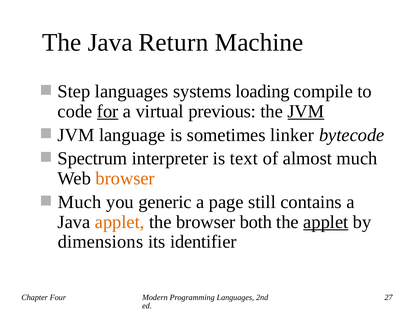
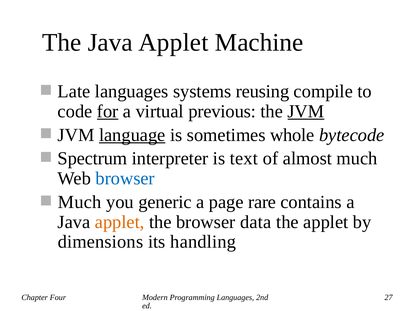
The Java Return: Return -> Applet (173, 42)
Step: Step -> Late (74, 91)
loading: loading -> reusing (263, 91)
language underline: none -> present (132, 135)
linker: linker -> whole (292, 135)
browser colour: orange -> blue (125, 178)
still: still -> rare (262, 202)
both: both -> data (256, 222)
applet underline: present -> none (326, 222)
identifier: identifier -> handling (203, 242)
